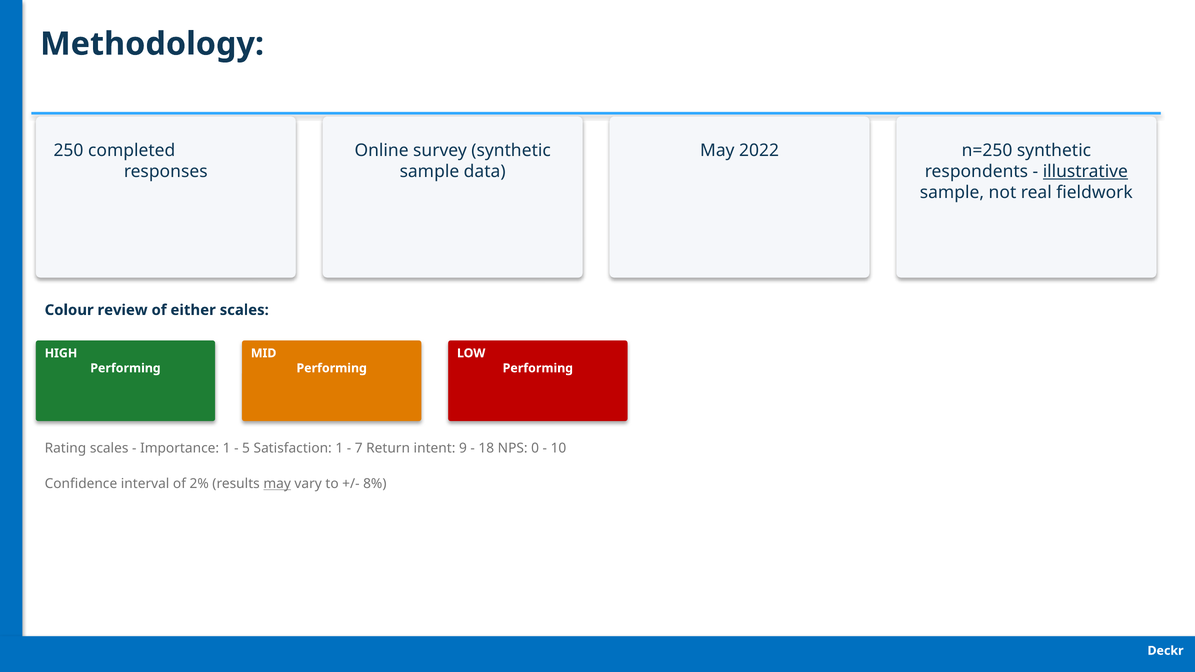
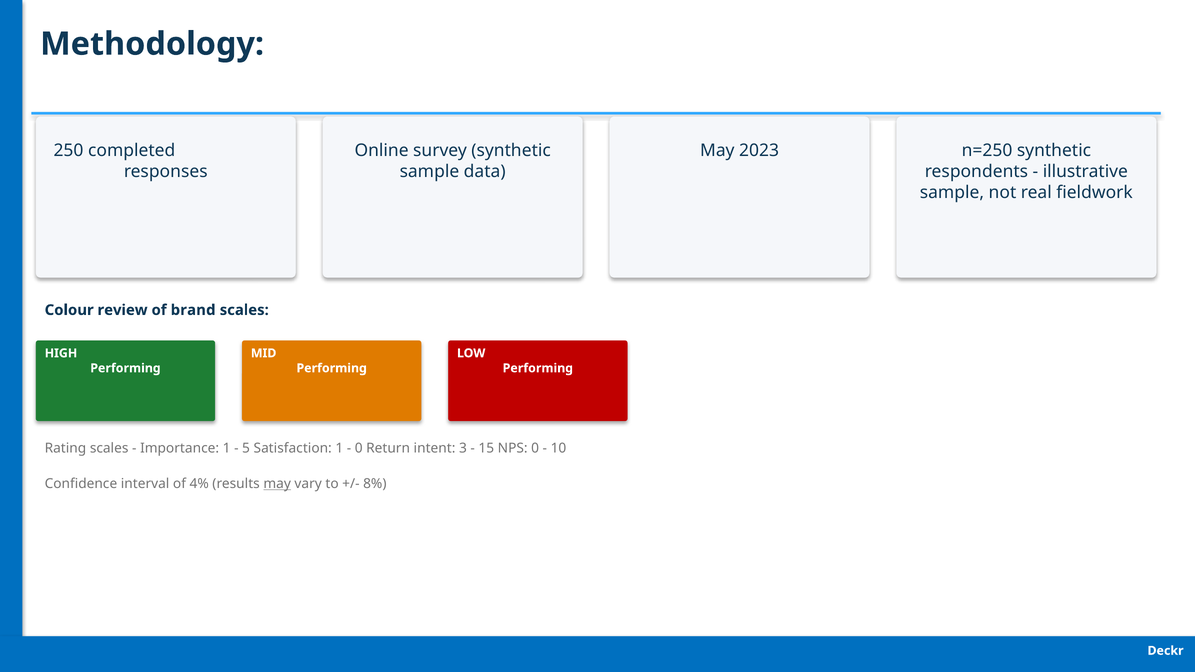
2022: 2022 -> 2023 (759, 151)
illustrative underline: present -> none (1085, 171)
either: either -> brand (193, 310)
7: 7 -> 0 (359, 448)
9: 9 -> 3 (463, 448)
18: 18 -> 15 (486, 448)
2%: 2% -> 4% (199, 484)
